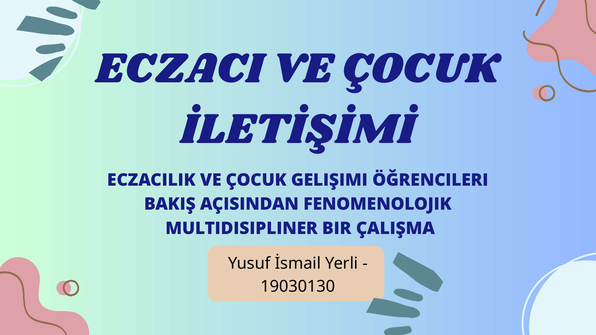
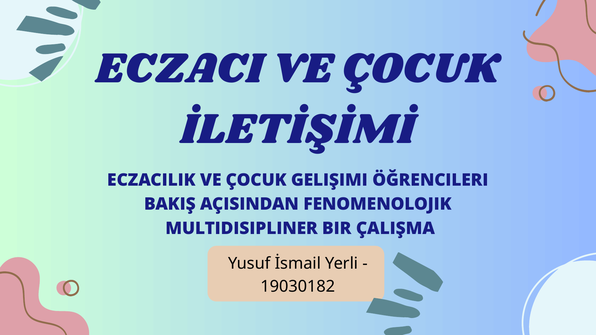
19030130: 19030130 -> 19030182 (298, 287)
